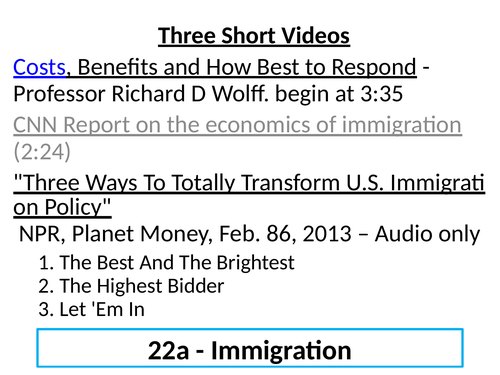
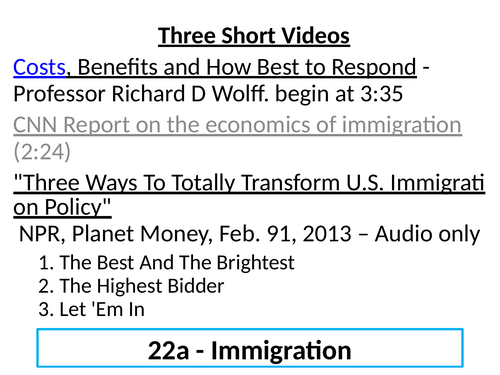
86: 86 -> 91 (282, 234)
